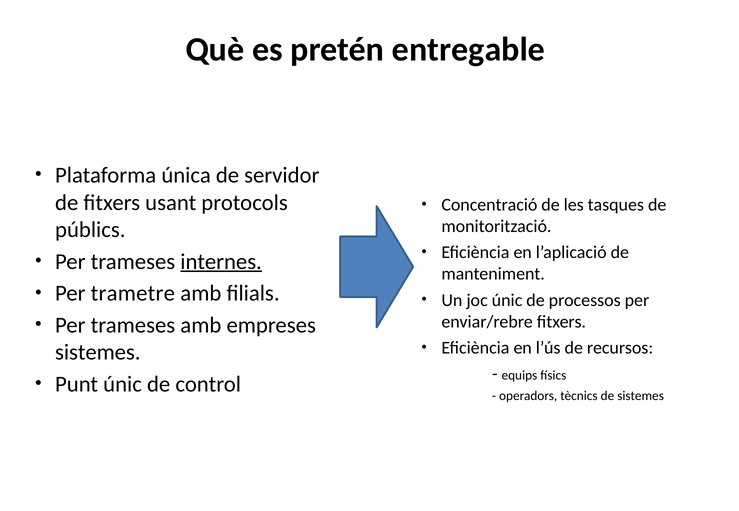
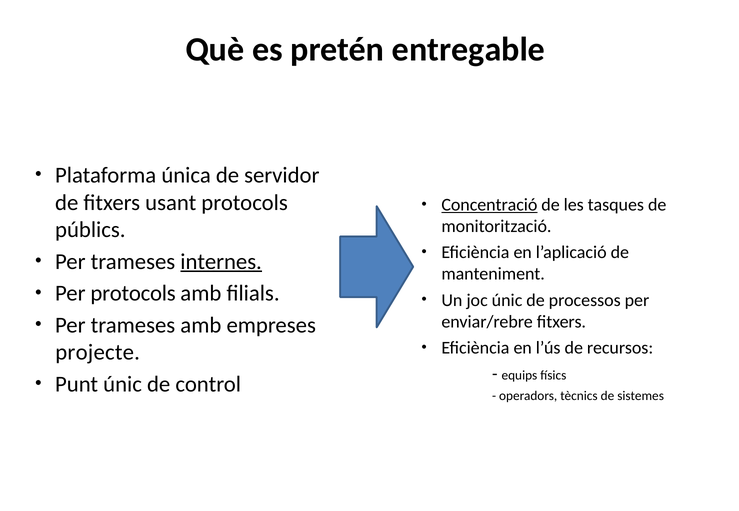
Concentració underline: none -> present (489, 205)
Per trametre: trametre -> protocols (133, 294)
sistemes: sistemes -> projecte (98, 353)
